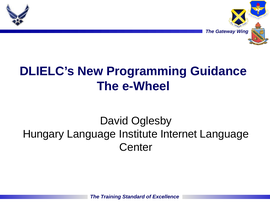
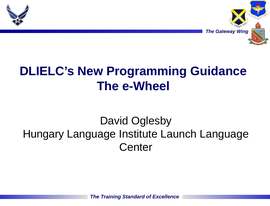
Internet: Internet -> Launch (179, 134)
